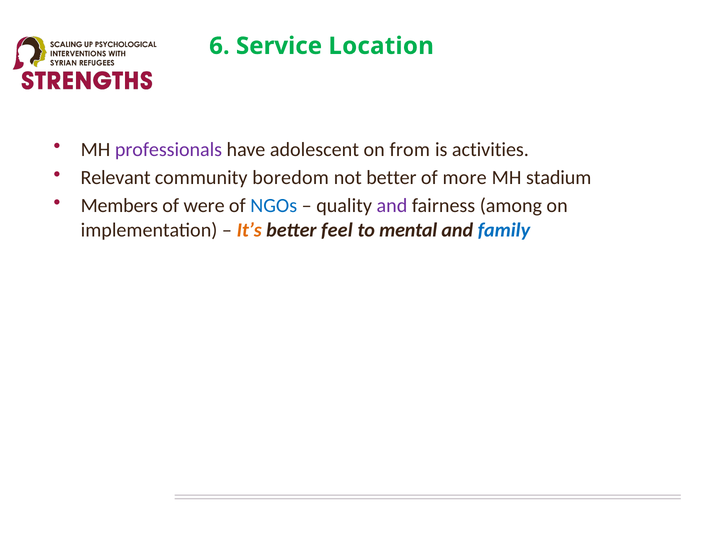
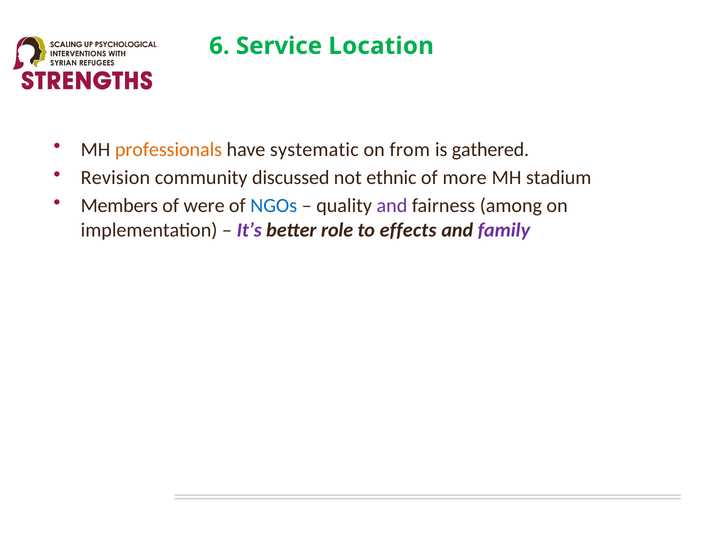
professionals colour: purple -> orange (168, 150)
adolescent: adolescent -> systematic (314, 150)
activities: activities -> gathered (491, 150)
Relevant: Relevant -> Revision (115, 178)
boredom: boredom -> discussed (291, 178)
not better: better -> ethnic (391, 178)
It’s colour: orange -> purple (249, 230)
feel: feel -> role (337, 230)
mental: mental -> effects (408, 230)
family colour: blue -> purple (504, 230)
